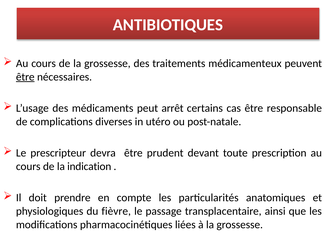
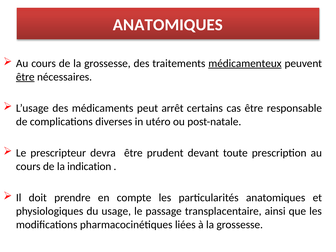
ANTIBIOTIQUES: ANTIBIOTIQUES -> ANATOMIQUES (168, 25)
médicamenteux underline: none -> present (245, 63)
fièvre: fièvre -> usage (116, 211)
